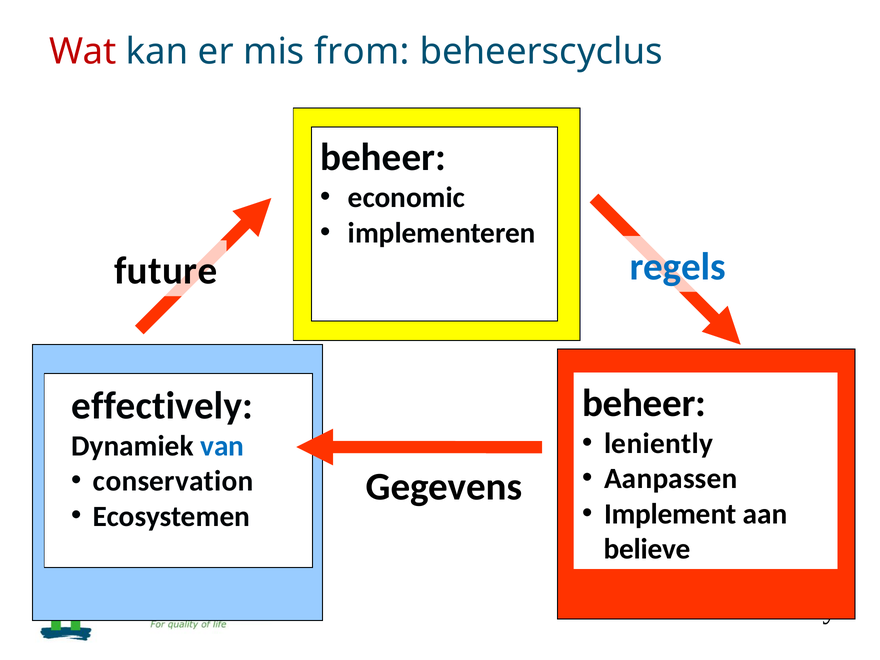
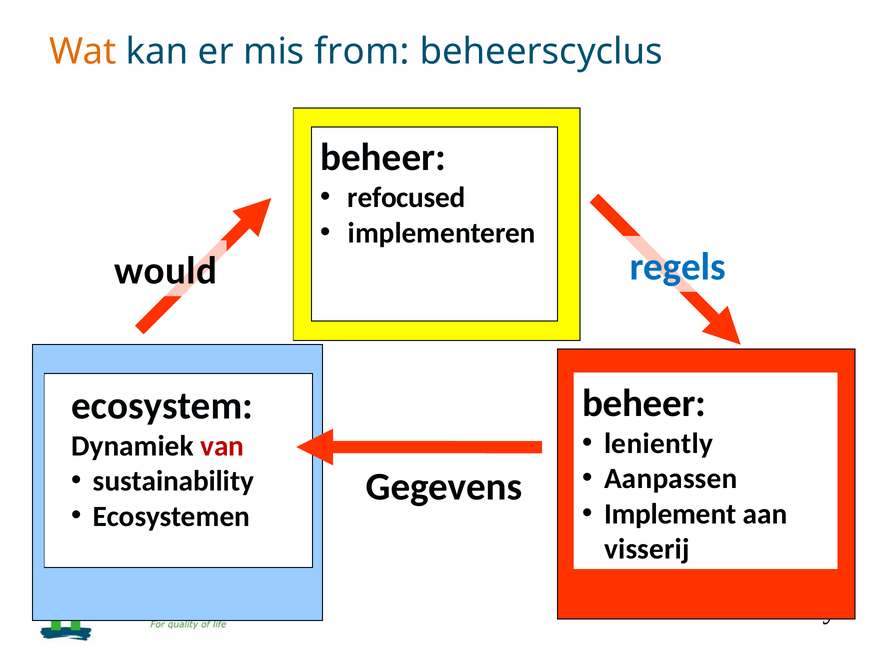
Wat colour: red -> orange (83, 52)
economic: economic -> refocused (406, 198)
future: future -> would (166, 271)
effectively: effectively -> ecosystem (162, 406)
van colour: blue -> red (222, 446)
conservation: conservation -> sustainability (173, 481)
believe: believe -> visserij (647, 549)
